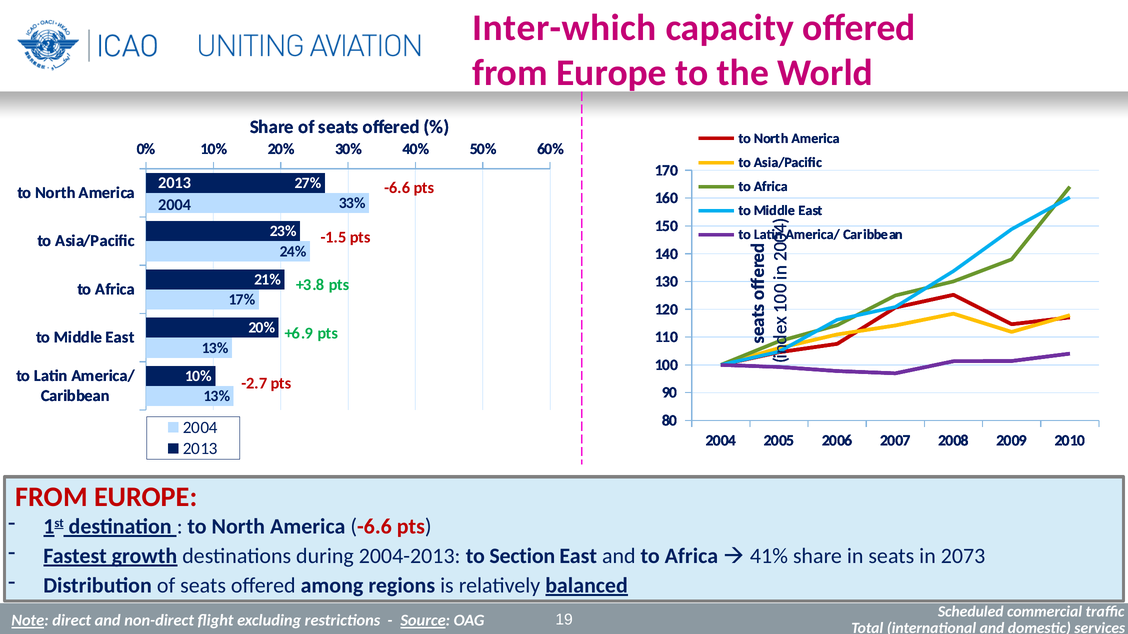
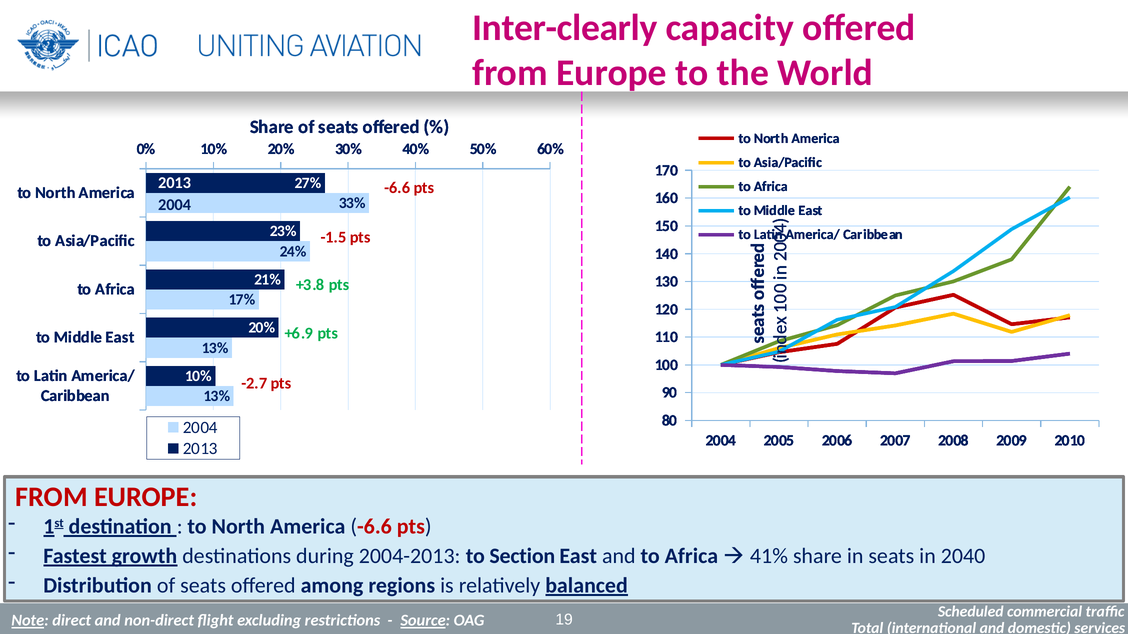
Inter-which: Inter-which -> Inter-clearly (565, 28)
2073: 2073 -> 2040 (963, 556)
